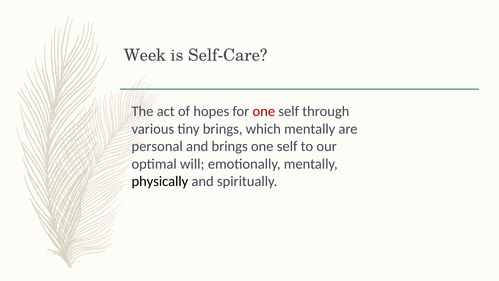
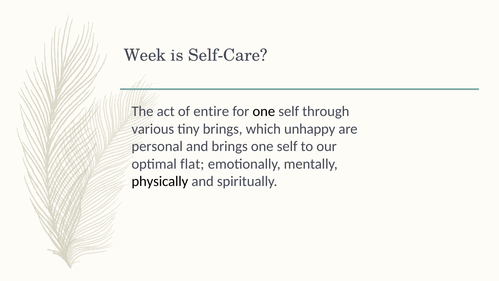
hopes: hopes -> entire (211, 111)
one colour: red -> black (264, 111)
which mentally: mentally -> unhappy (310, 129)
will: will -> flat (192, 164)
